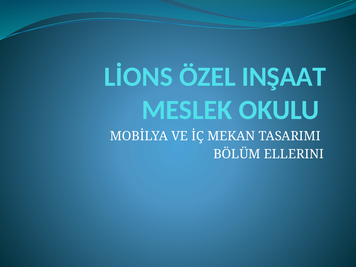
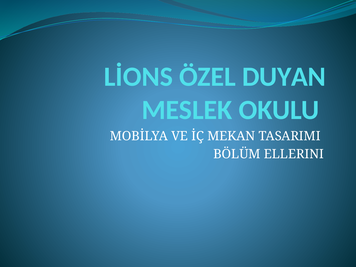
INŞAAT: INŞAAT -> DUYAN (284, 77)
